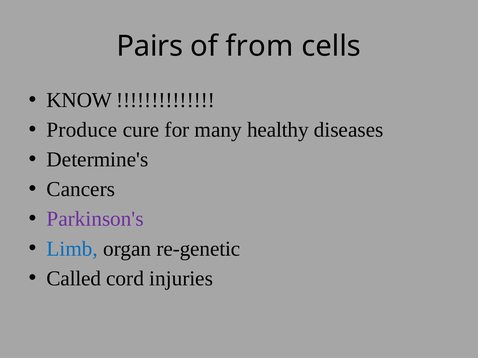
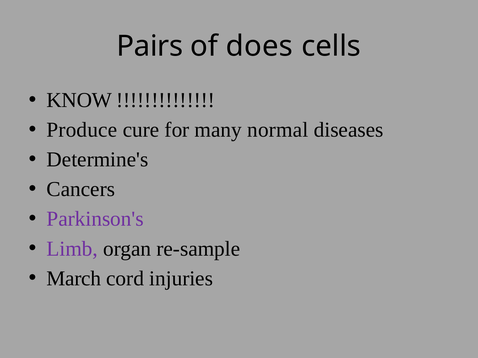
from: from -> does (259, 46)
healthy: healthy -> normal (278, 130)
Limb colour: blue -> purple (72, 249)
re-genetic: re-genetic -> re-sample (198, 249)
Called: Called -> March (74, 279)
